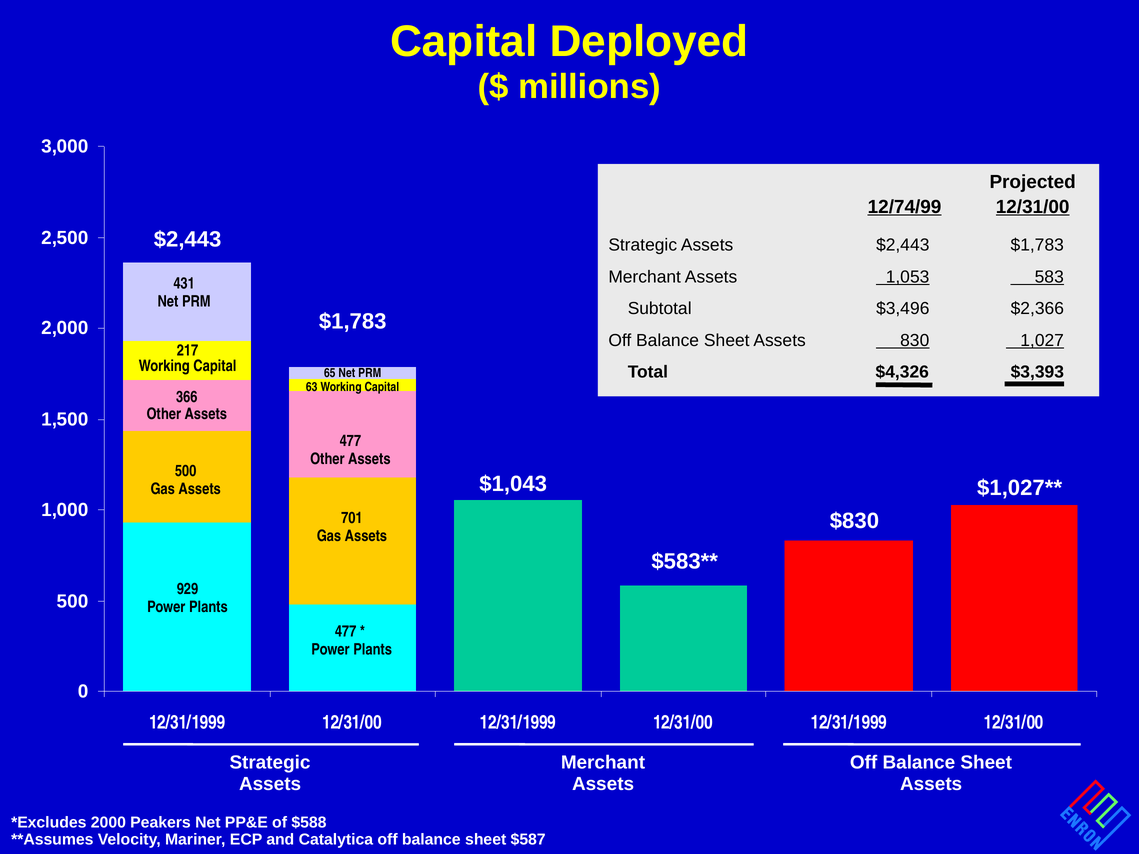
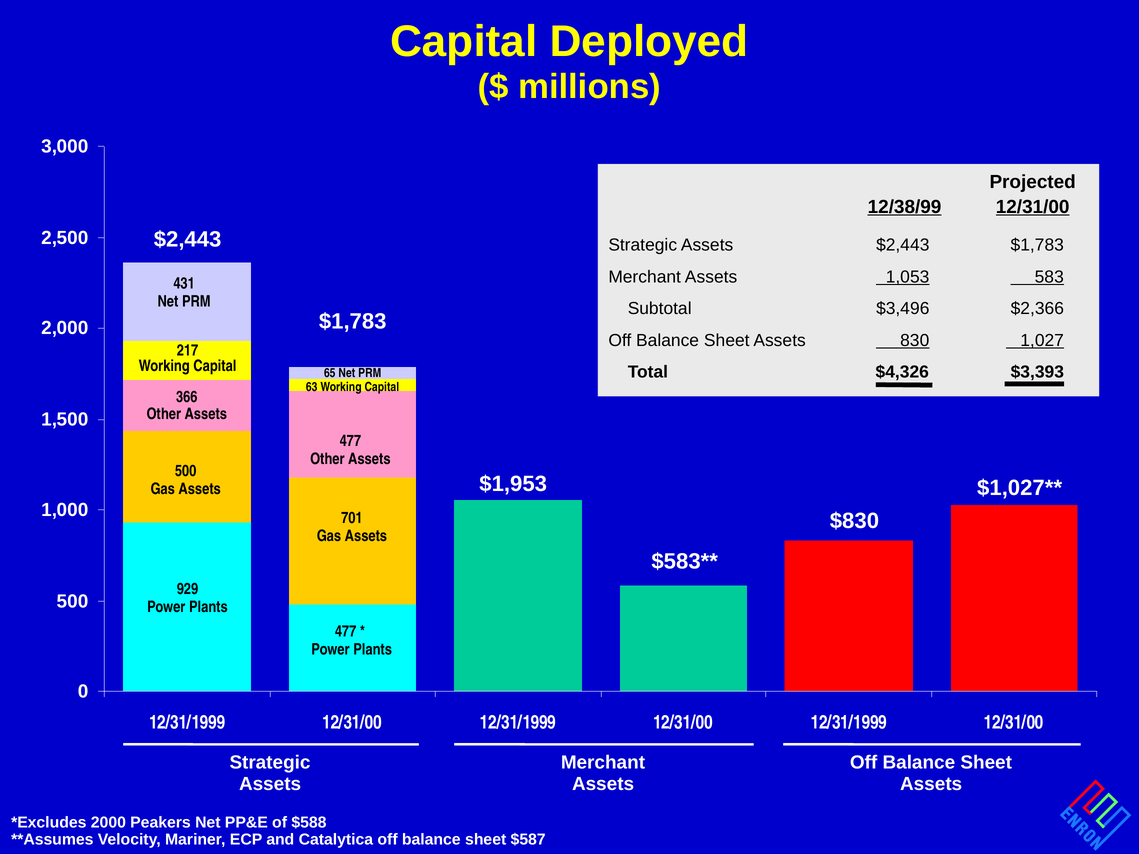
12/74/99: 12/74/99 -> 12/38/99 (905, 207)
$1,043: $1,043 -> $1,953 (513, 484)
